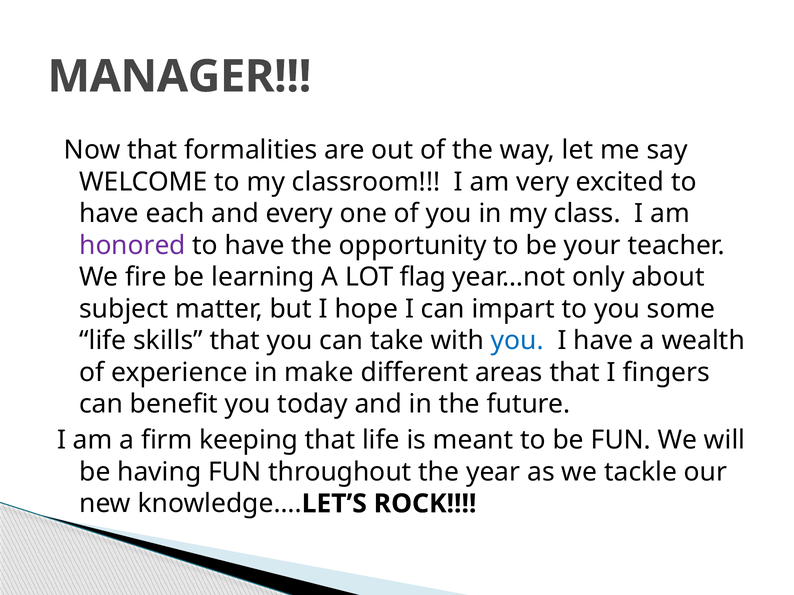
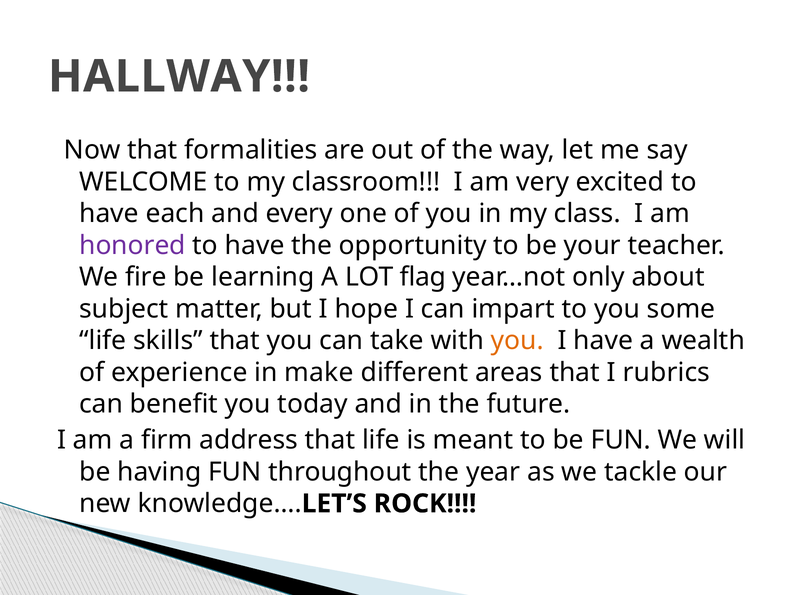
MANAGER: MANAGER -> HALLWAY (179, 77)
you colour: blue -> orange (517, 341)
fingers: fingers -> rubrics (666, 373)
keeping: keeping -> address (249, 441)
